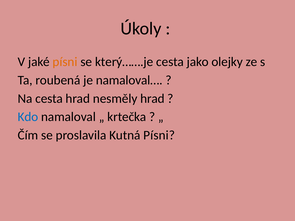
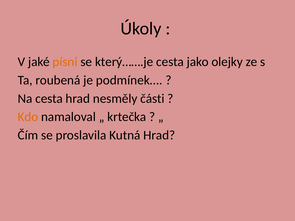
namaloval…: namaloval… -> podmínek… (129, 80)
nesměly hrad: hrad -> části (152, 99)
Kdo colour: blue -> orange (28, 117)
Kutná Písni: Písni -> Hrad (159, 135)
